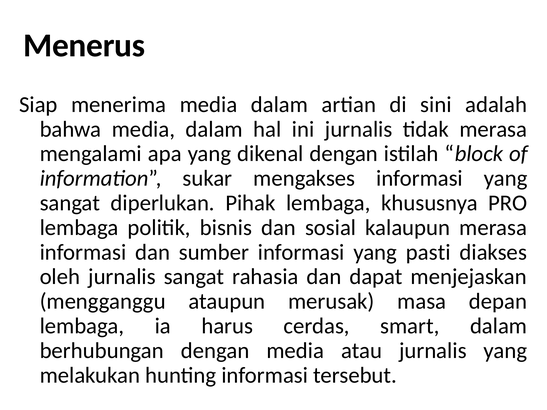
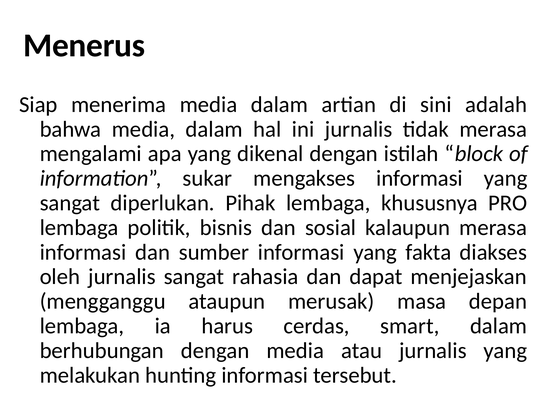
pasti: pasti -> fakta (428, 252)
